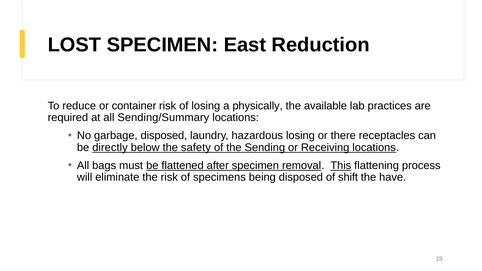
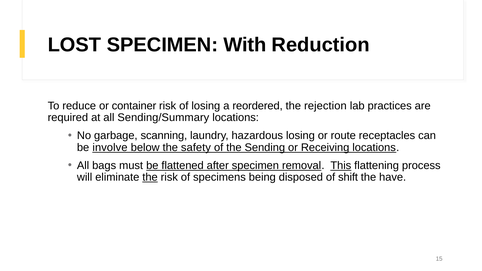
East: East -> With (245, 45)
physically: physically -> reordered (258, 106)
available: available -> rejection (325, 106)
garbage disposed: disposed -> scanning (164, 136)
there: there -> route (343, 136)
directly: directly -> involve (110, 148)
the underline: none -> present (150, 177)
